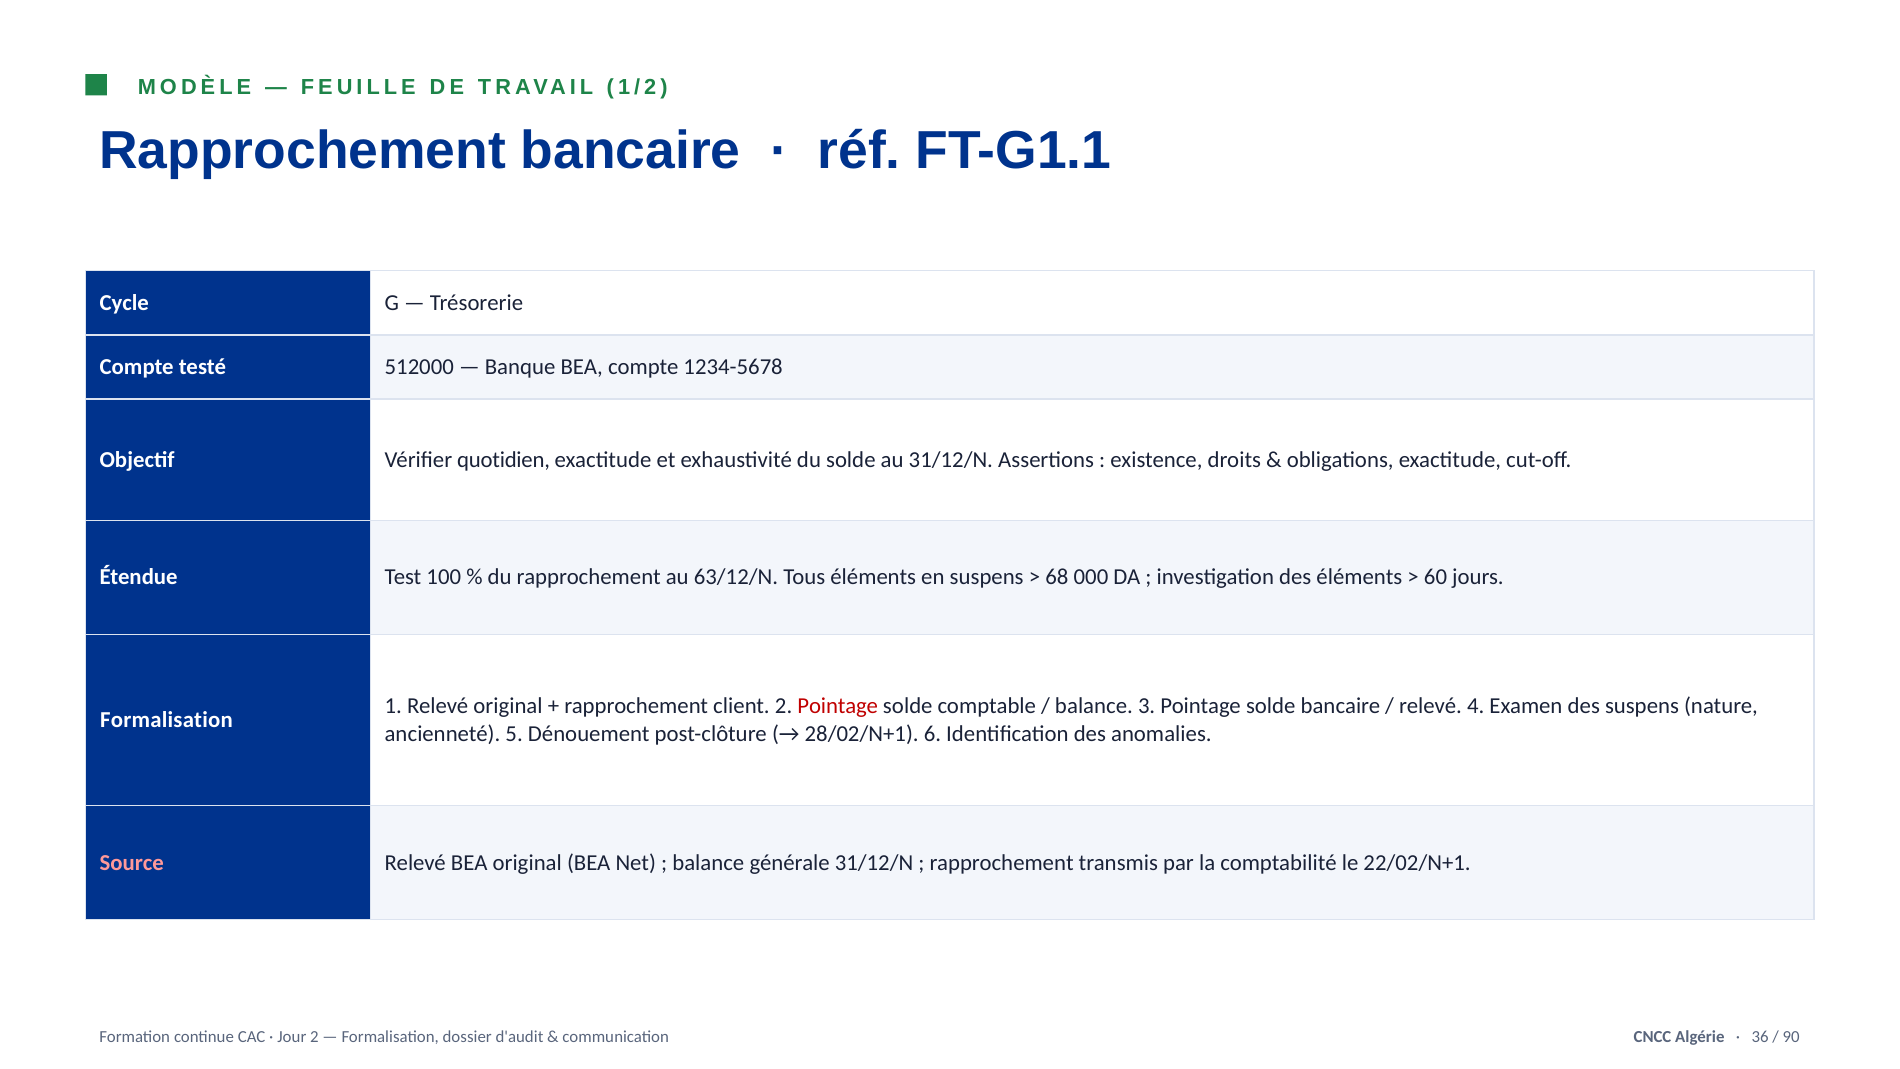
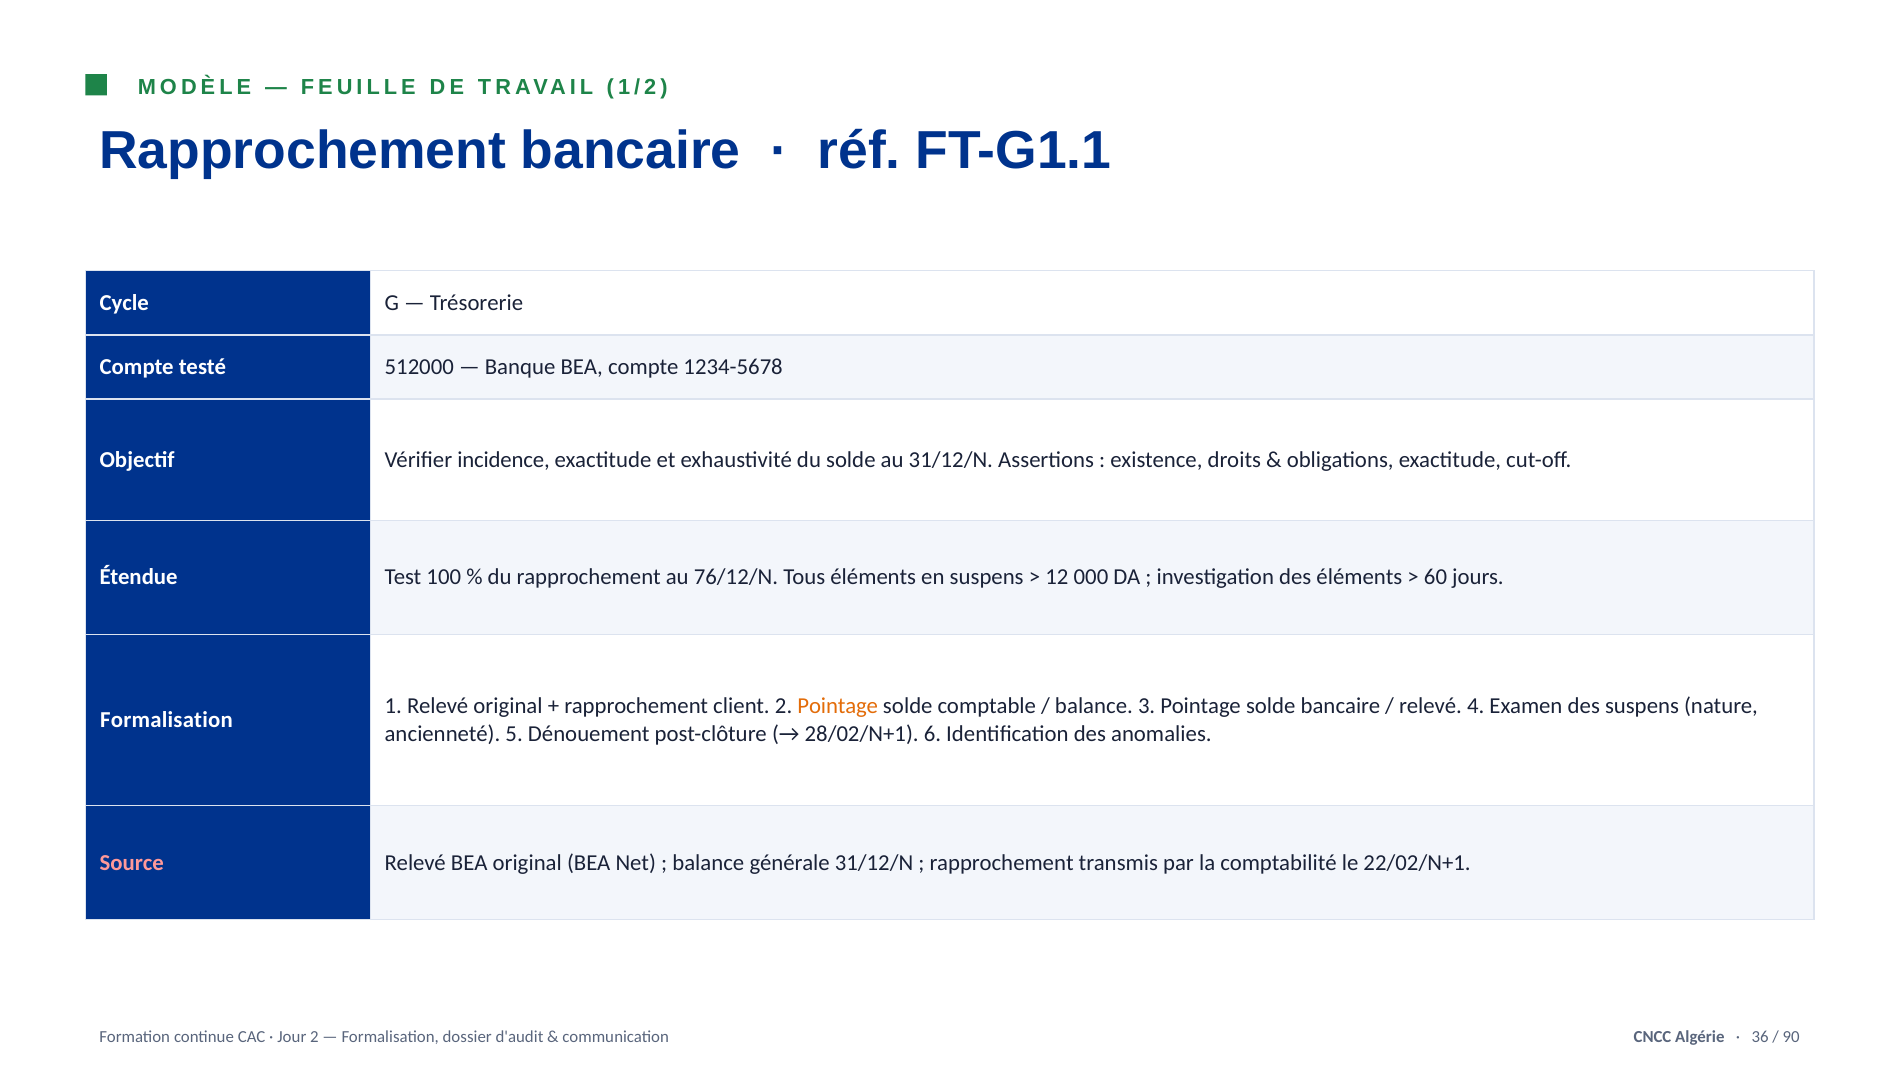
quotidien: quotidien -> incidence (504, 460)
63/12/N: 63/12/N -> 76/12/N (736, 577)
68: 68 -> 12 (1057, 577)
Pointage colour: red -> orange (838, 706)
